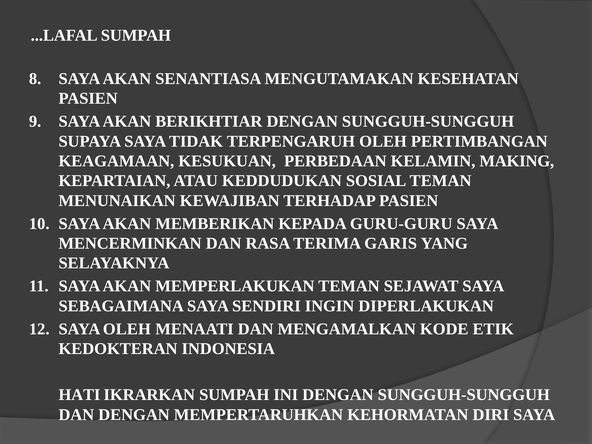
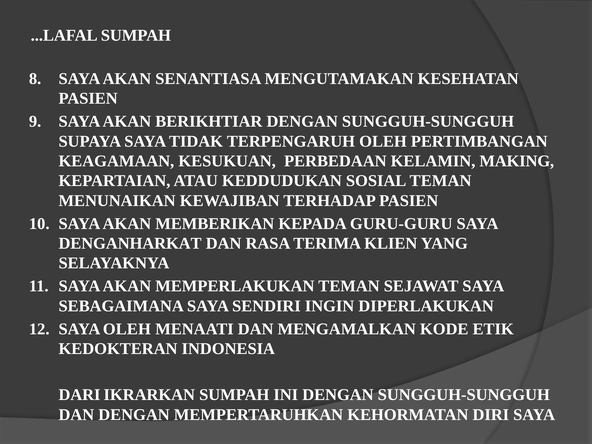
MENCERMINKAN: MENCERMINKAN -> DENGANHARKAT (130, 243)
GARIS: GARIS -> KLIEN (391, 243)
HATI: HATI -> DARI (79, 395)
